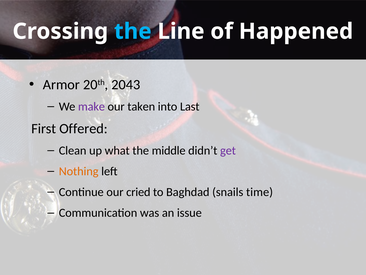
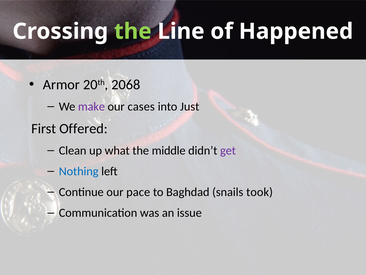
the colour: light blue -> light green (133, 31)
2043: 2043 -> 2068 (126, 85)
taken: taken -> cases (141, 106)
Last: Last -> Just (190, 106)
Nothing colour: orange -> blue (79, 171)
cried: cried -> pace (138, 192)
time: time -> took (260, 192)
